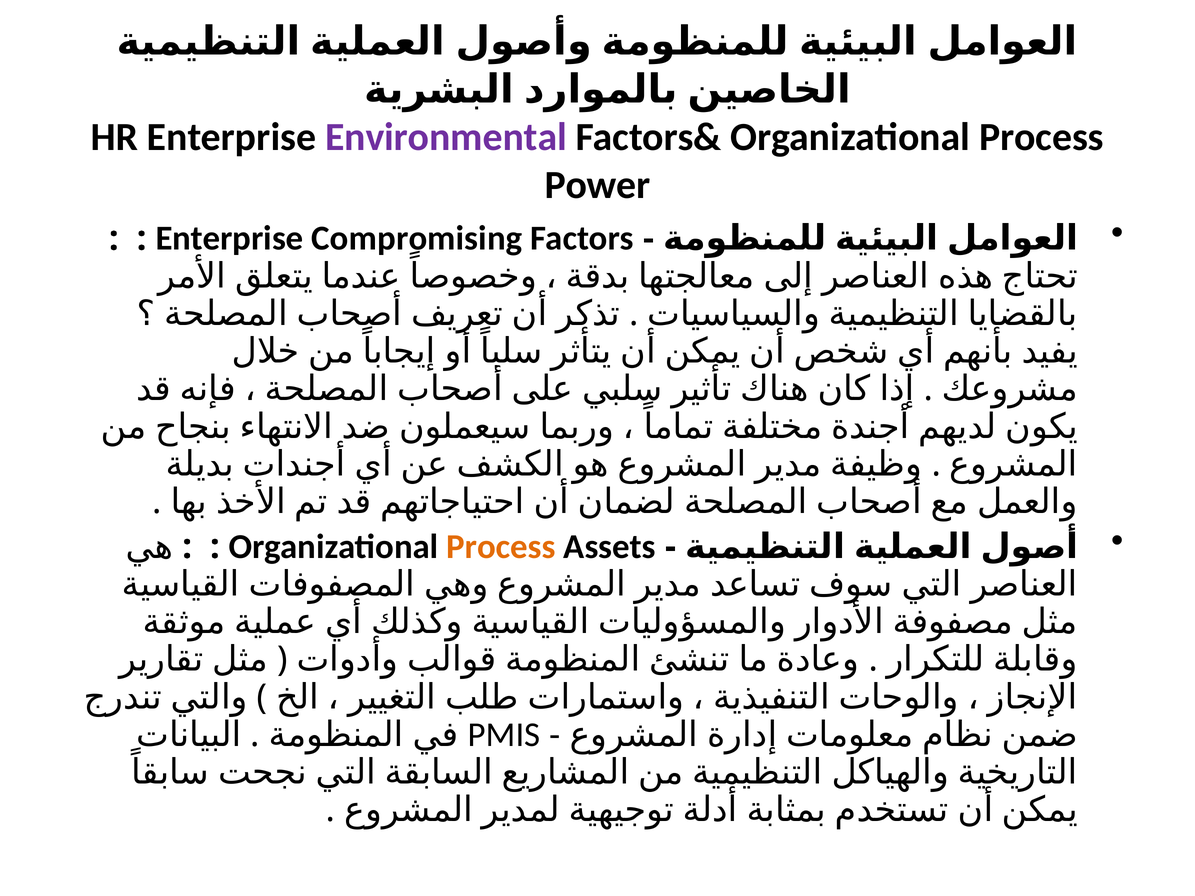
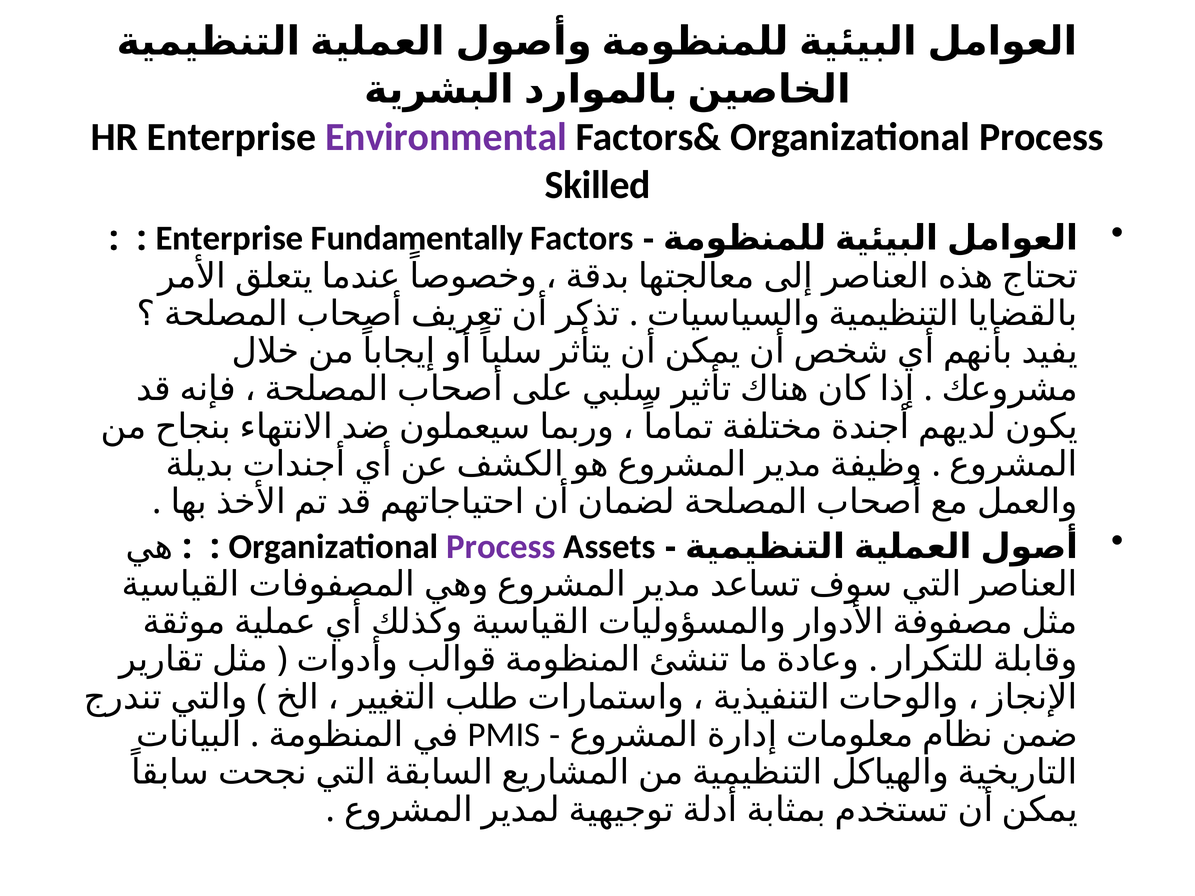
Power: Power -> Skilled (598, 185)
Compromising: Compromising -> Fundamentally (417, 238)
Process colour: orange -> purple (501, 547)
